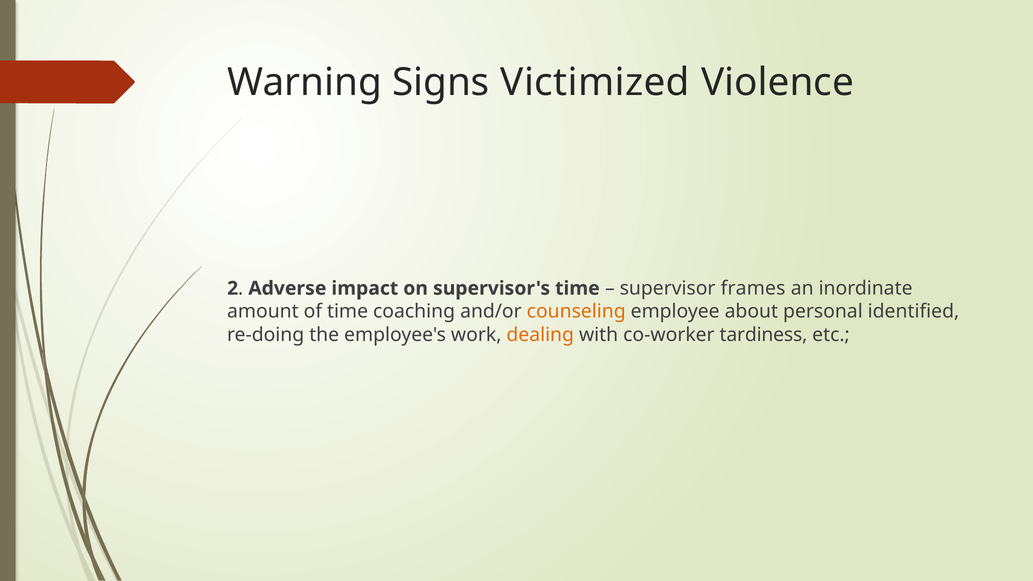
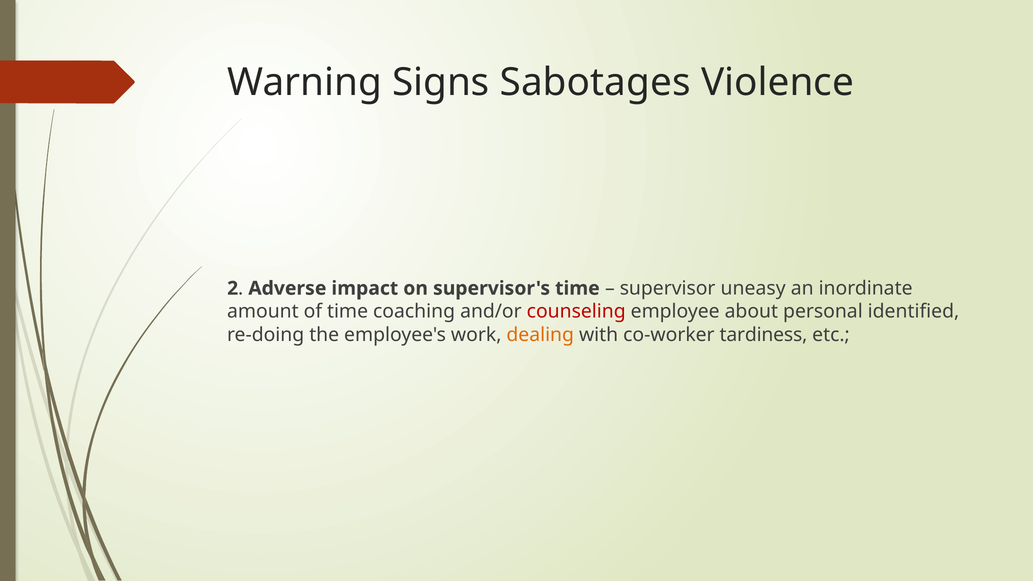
Victimized: Victimized -> Sabotages (595, 83)
frames: frames -> uneasy (753, 288)
counseling colour: orange -> red (576, 312)
